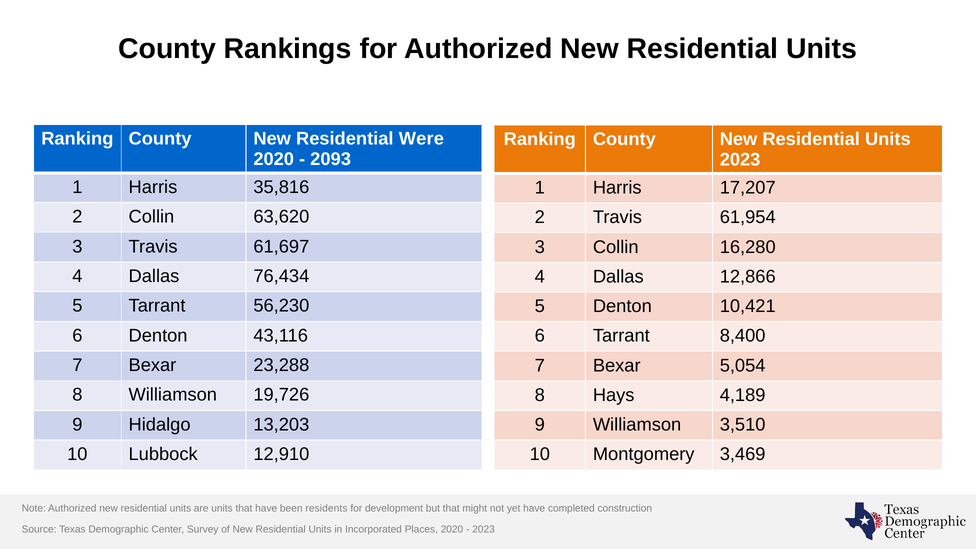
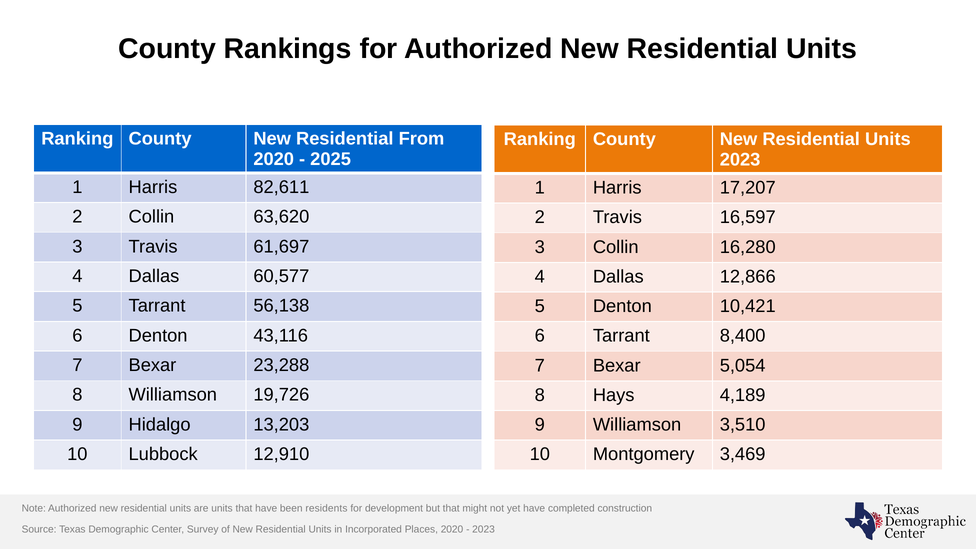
Were: Were -> From (422, 139)
2093: 2093 -> 2025 (331, 159)
35,816: 35,816 -> 82,611 (281, 187)
61,954: 61,954 -> 16,597 (748, 217)
76,434: 76,434 -> 60,577 (281, 276)
56,230: 56,230 -> 56,138 (281, 306)
